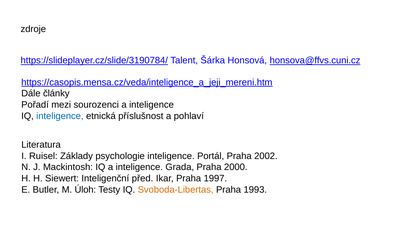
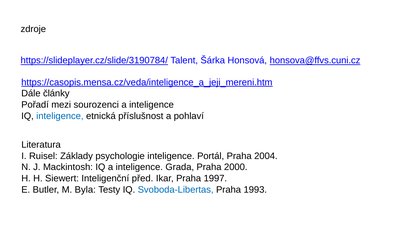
2002: 2002 -> 2004 (266, 156)
Úloh: Úloh -> Byla (85, 189)
Svoboda-Libertas colour: orange -> blue (176, 189)
